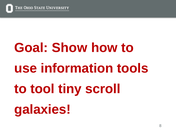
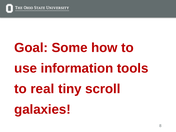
Show: Show -> Some (70, 48)
tool: tool -> real (42, 89)
